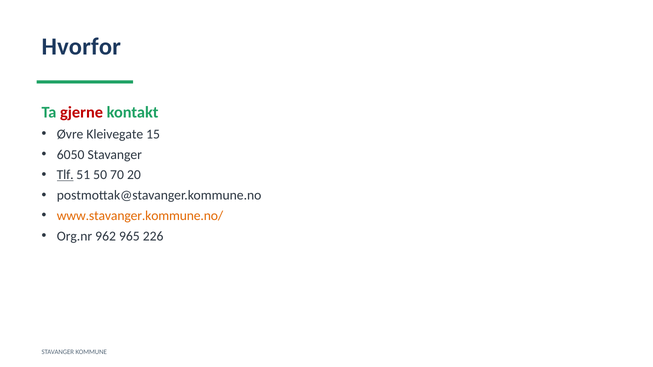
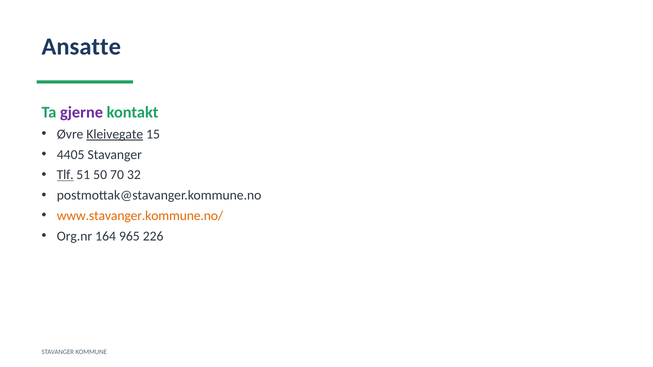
Hvorfor: Hvorfor -> Ansatte (81, 47)
gjerne colour: red -> purple (82, 112)
Kleivegate underline: none -> present (115, 134)
6050: 6050 -> 4405 (71, 155)
20: 20 -> 32 (134, 175)
962: 962 -> 164 (106, 236)
